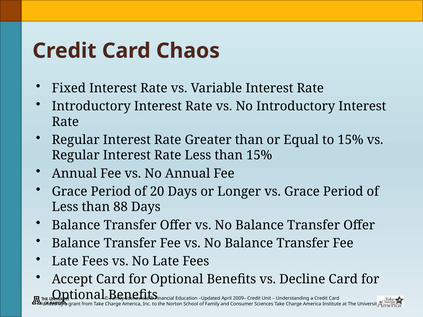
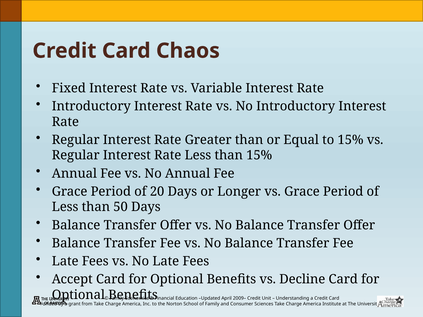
88: 88 -> 50 (121, 207)
